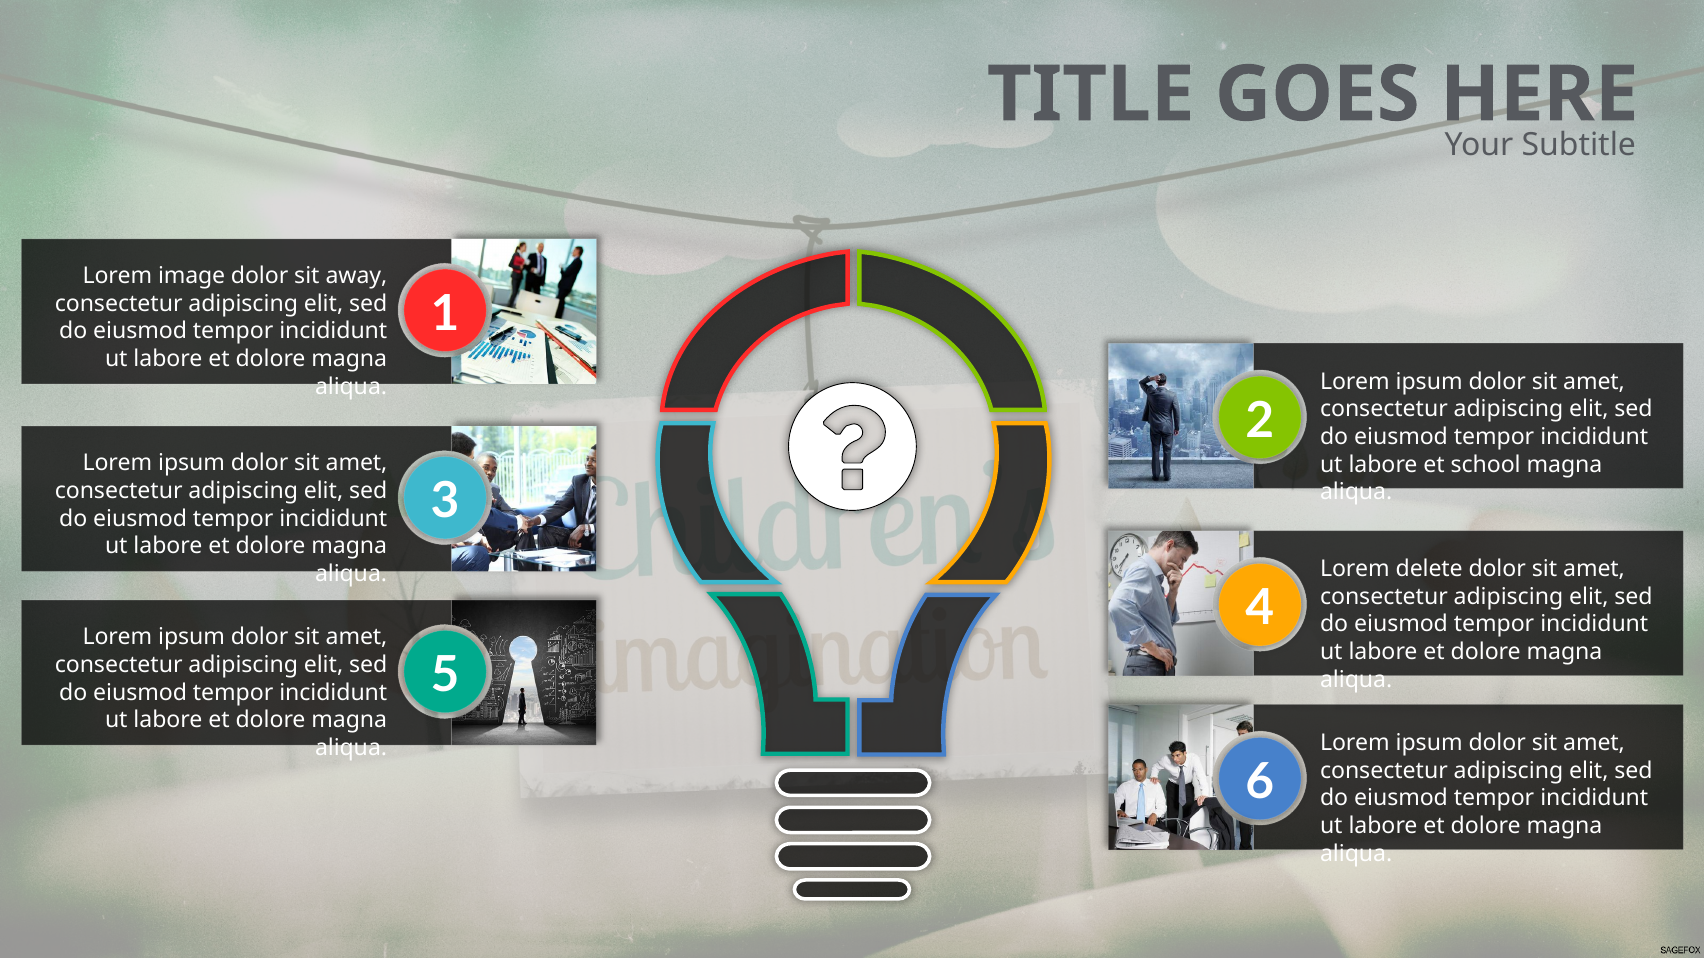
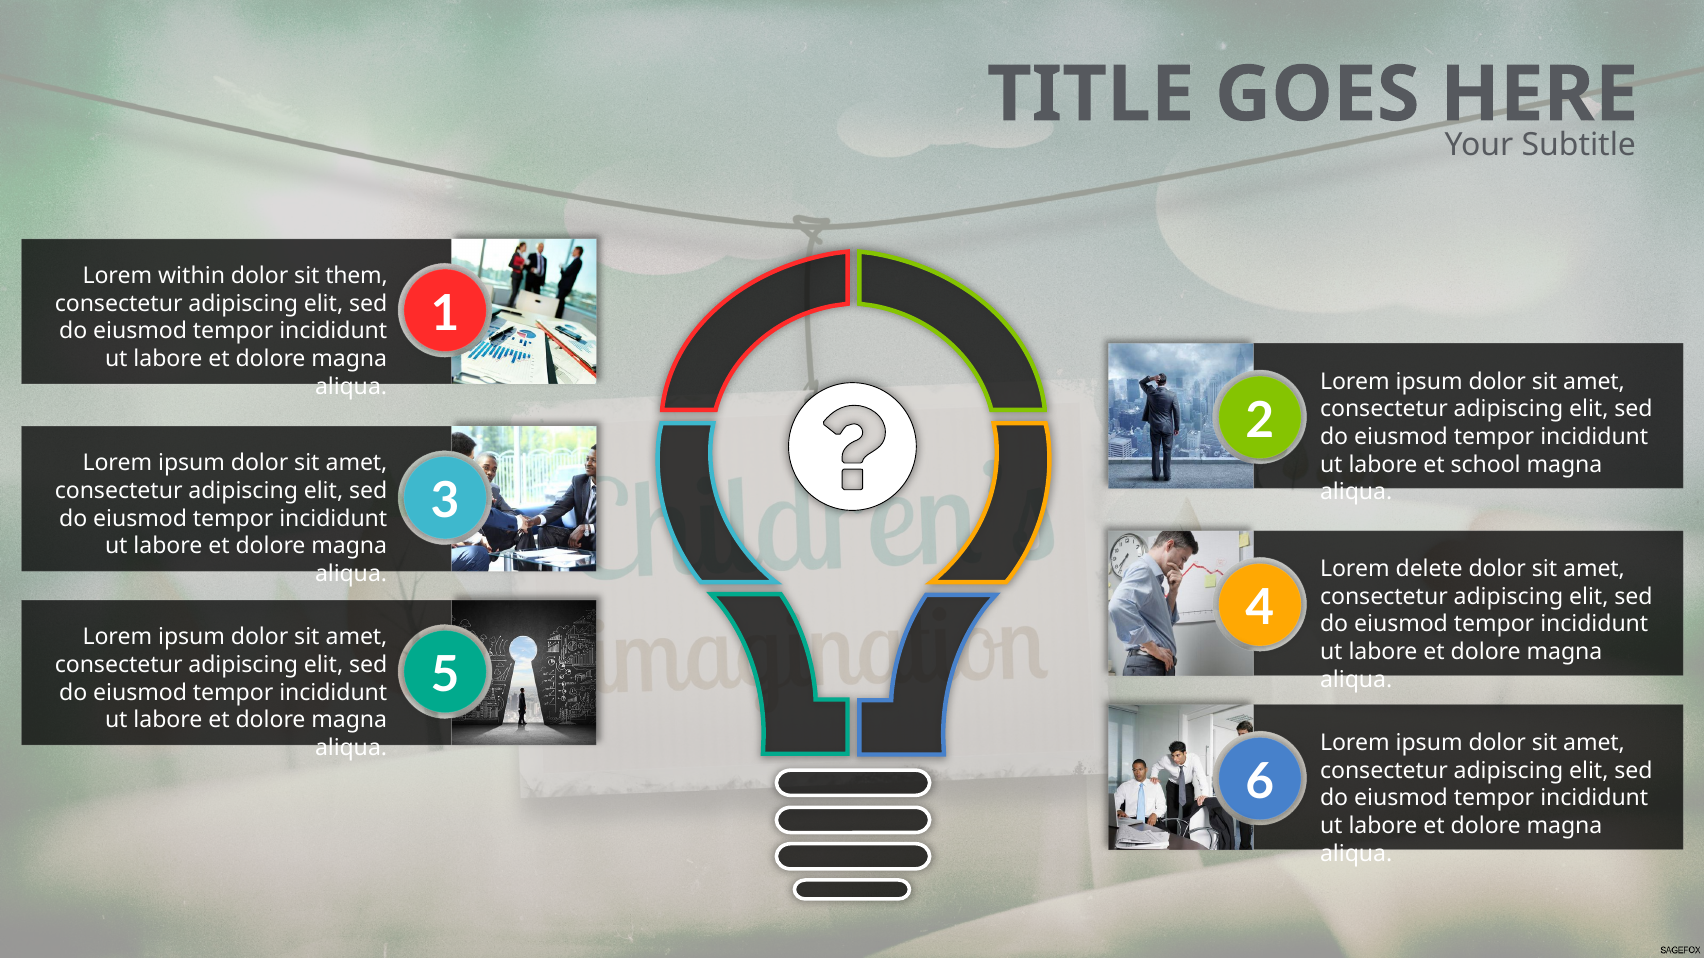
image: image -> within (192, 276)
away: away -> them (357, 276)
